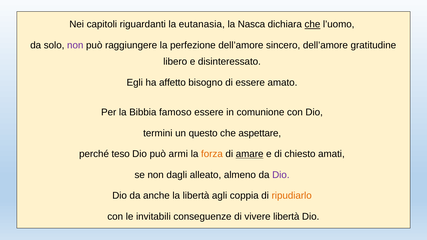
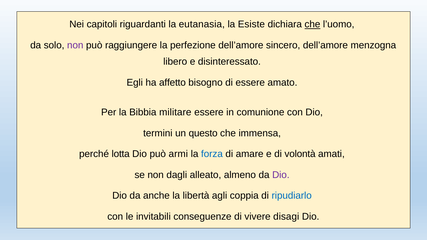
Nasca: Nasca -> Esiste (251, 24)
gratitudine: gratitudine -> menzogna (373, 45)
famoso: famoso -> militare (175, 112)
aspettare: aspettare -> immensa (260, 133)
teso: teso -> lotta (121, 154)
forza colour: orange -> blue (212, 154)
amare underline: present -> none (250, 154)
chiesto: chiesto -> volontà (300, 154)
ripudiarlo colour: orange -> blue (292, 196)
vivere libertà: libertà -> disagi (286, 217)
